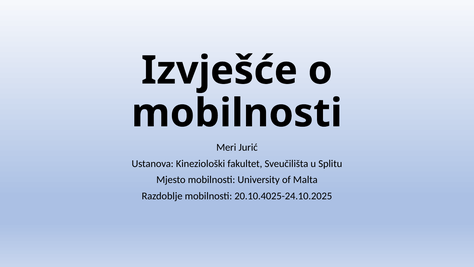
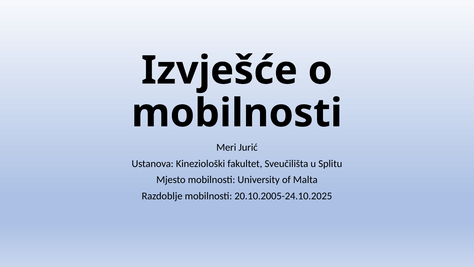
20.10.4025-24.10.2025: 20.10.4025-24.10.2025 -> 20.10.2005-24.10.2025 (283, 196)
